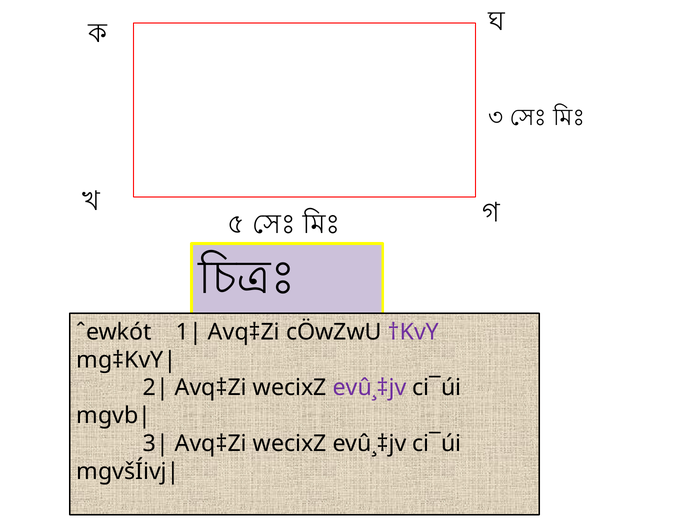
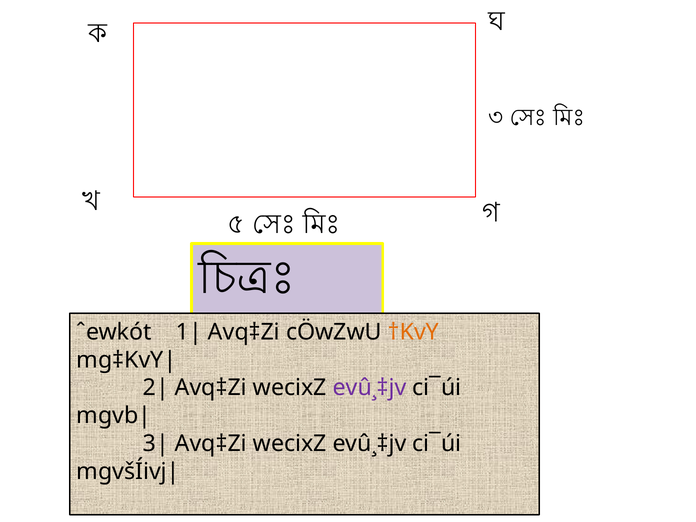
†KvY colour: purple -> orange (414, 332)
